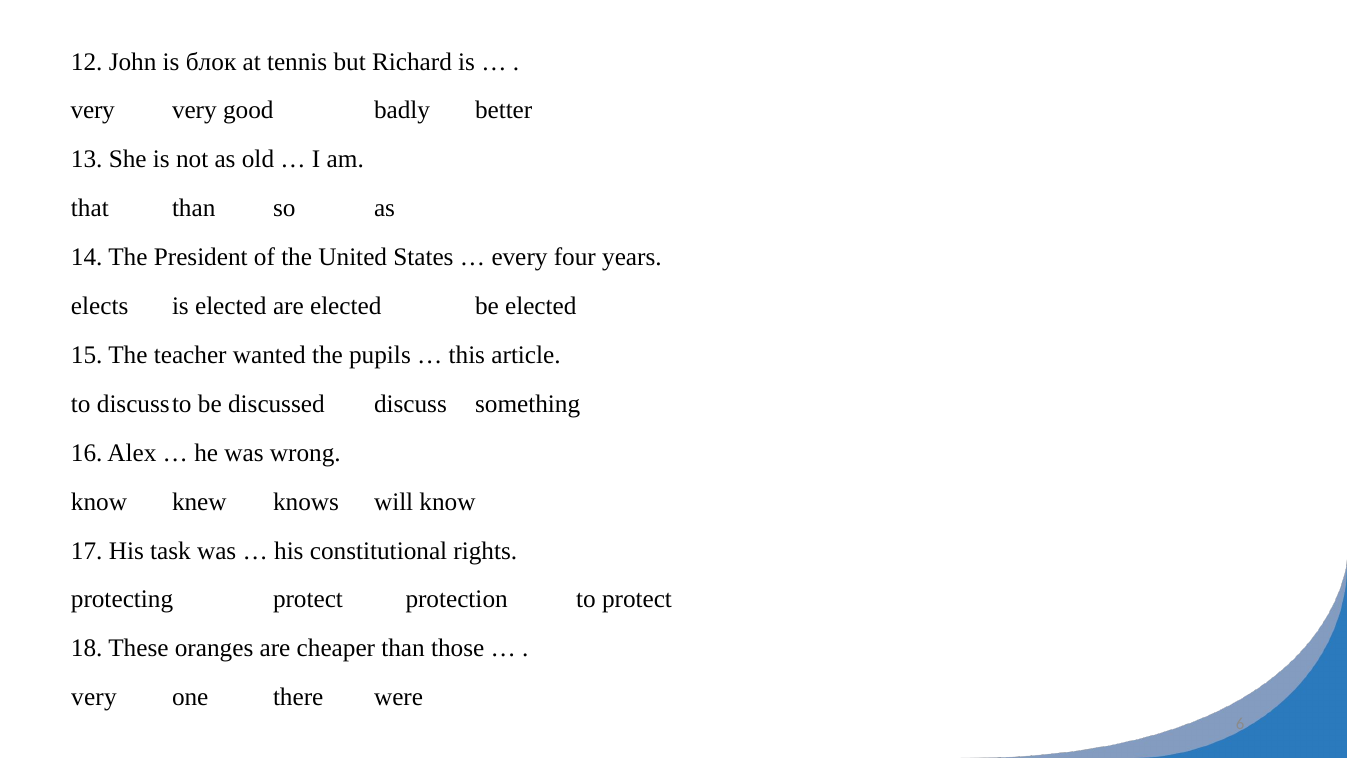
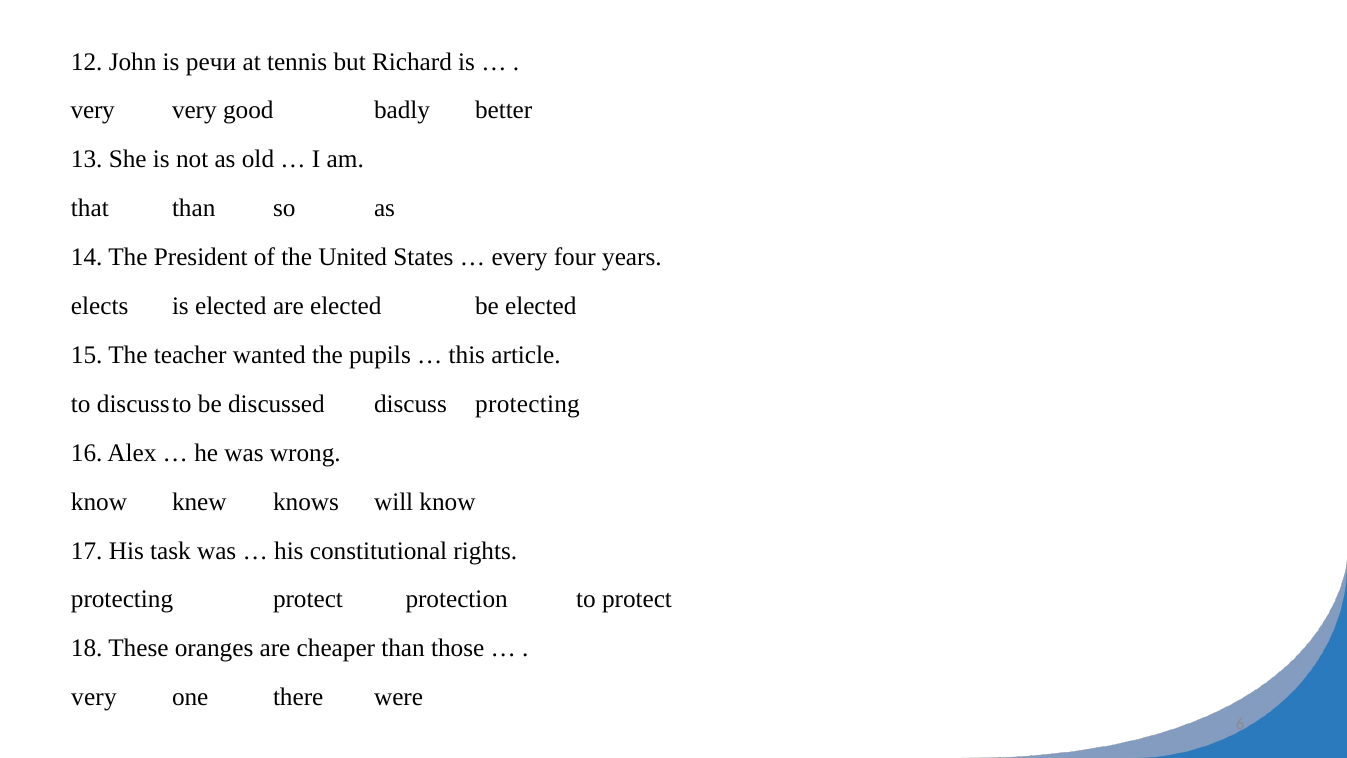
блок: блок -> речи (211, 62)
discuss something: something -> protecting (528, 404)
